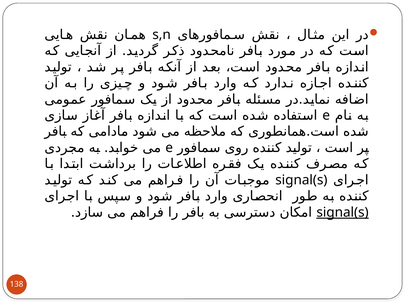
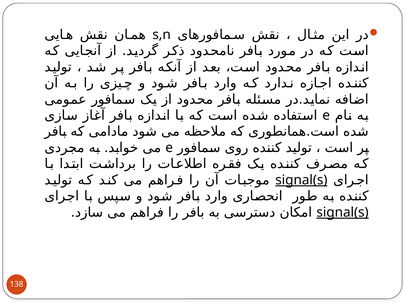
signal(s underline: none -> present (301, 180)
